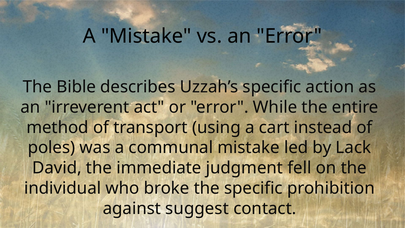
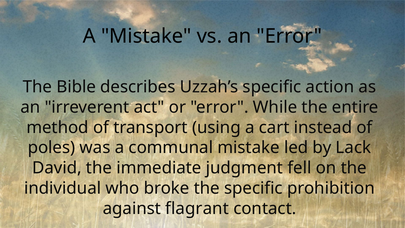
suggest: suggest -> flagrant (197, 208)
